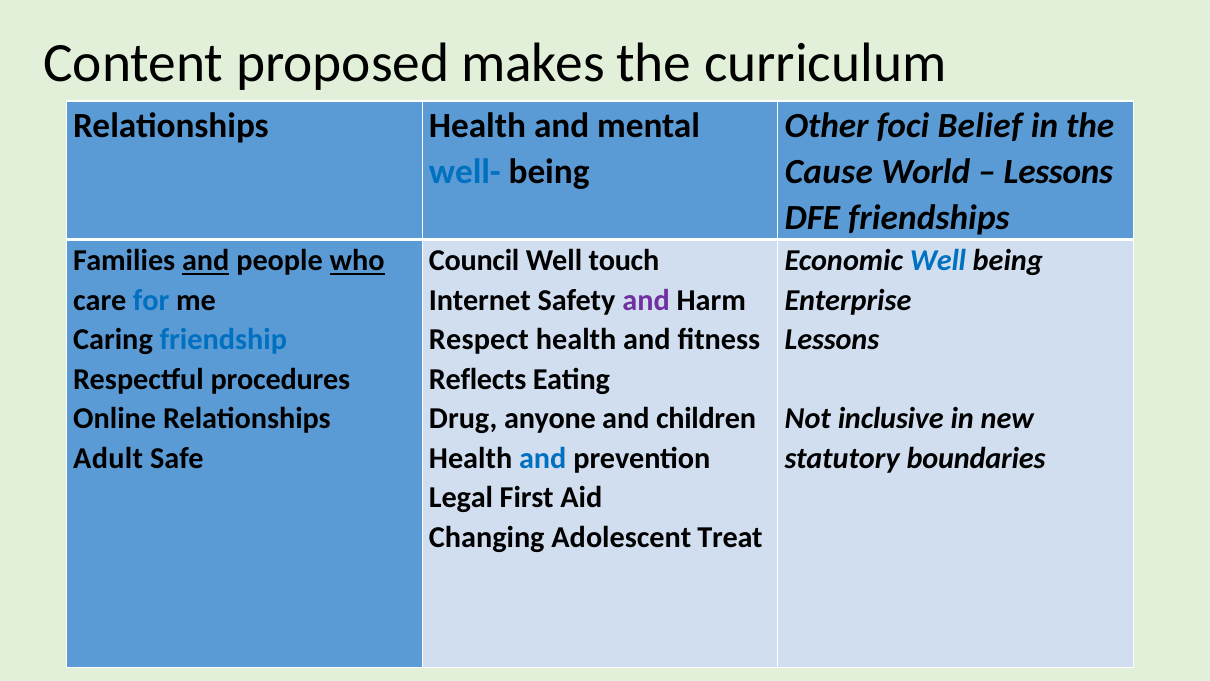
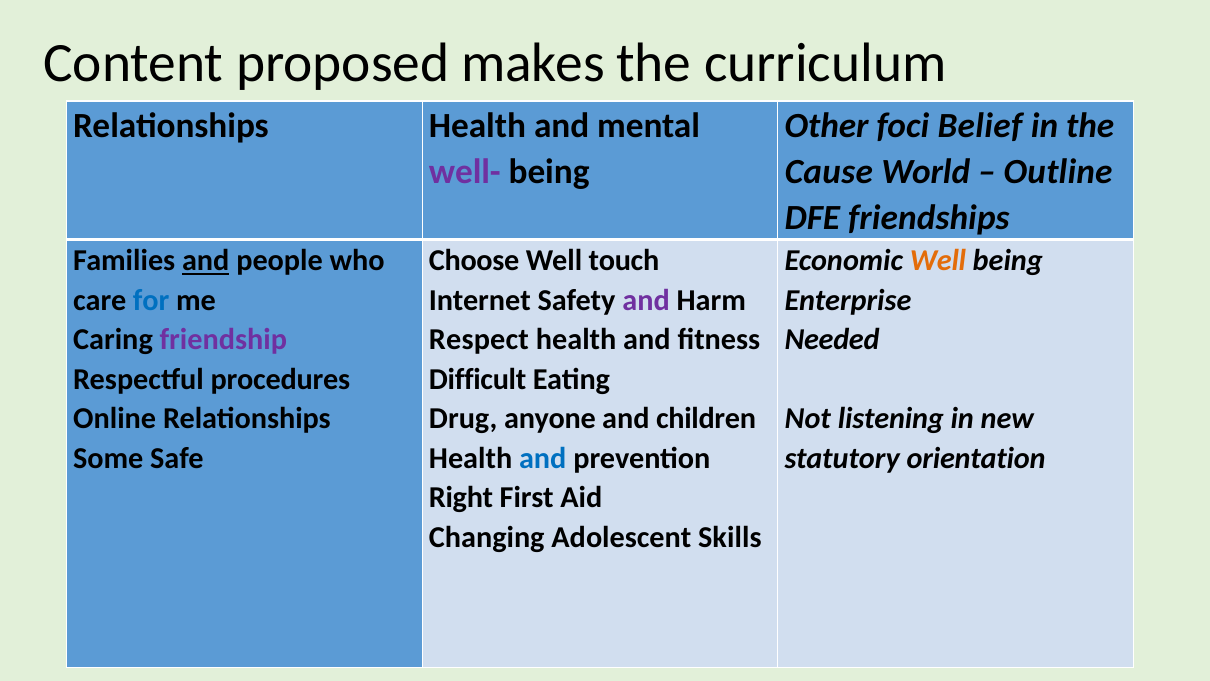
well- colour: blue -> purple (465, 172)
Lessons: Lessons -> Outline (1058, 172)
who underline: present -> none (357, 261)
Council: Council -> Choose (474, 261)
Well colour: blue -> orange (938, 261)
friendship colour: blue -> purple (223, 340)
Lessons: Lessons -> Needed (832, 340)
Reflects: Reflects -> Difficult (478, 379)
inclusive: inclusive -> listening (891, 419)
Adult: Adult -> Some (108, 458)
boundaries: boundaries -> orientation (976, 458)
Legal: Legal -> Right (461, 498)
Treat: Treat -> Skills (730, 537)
